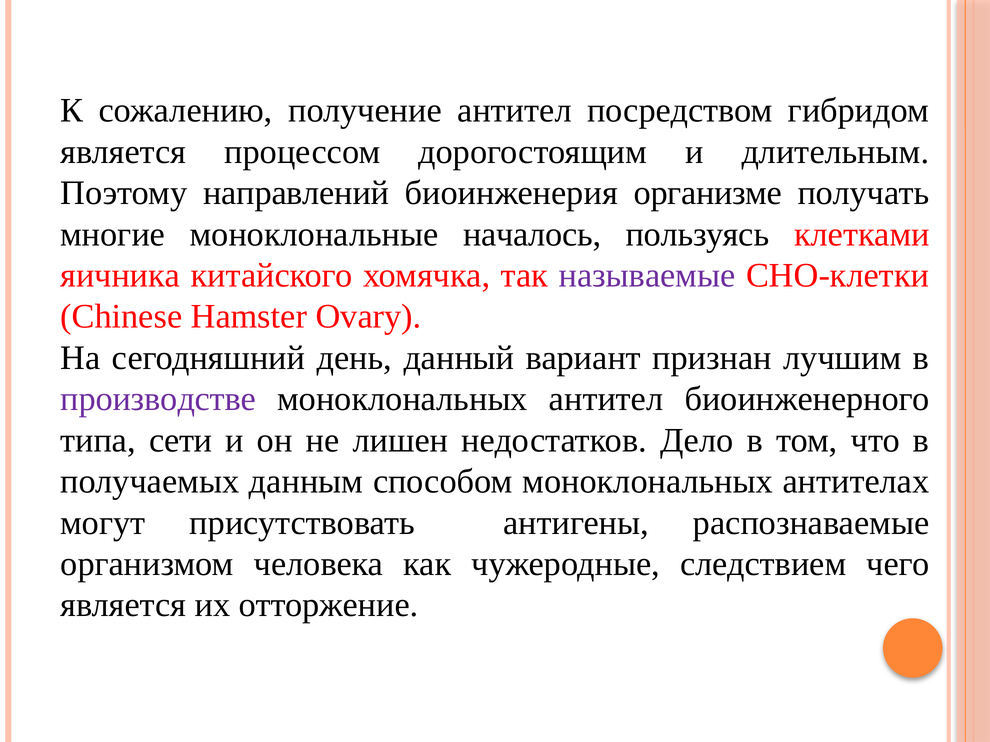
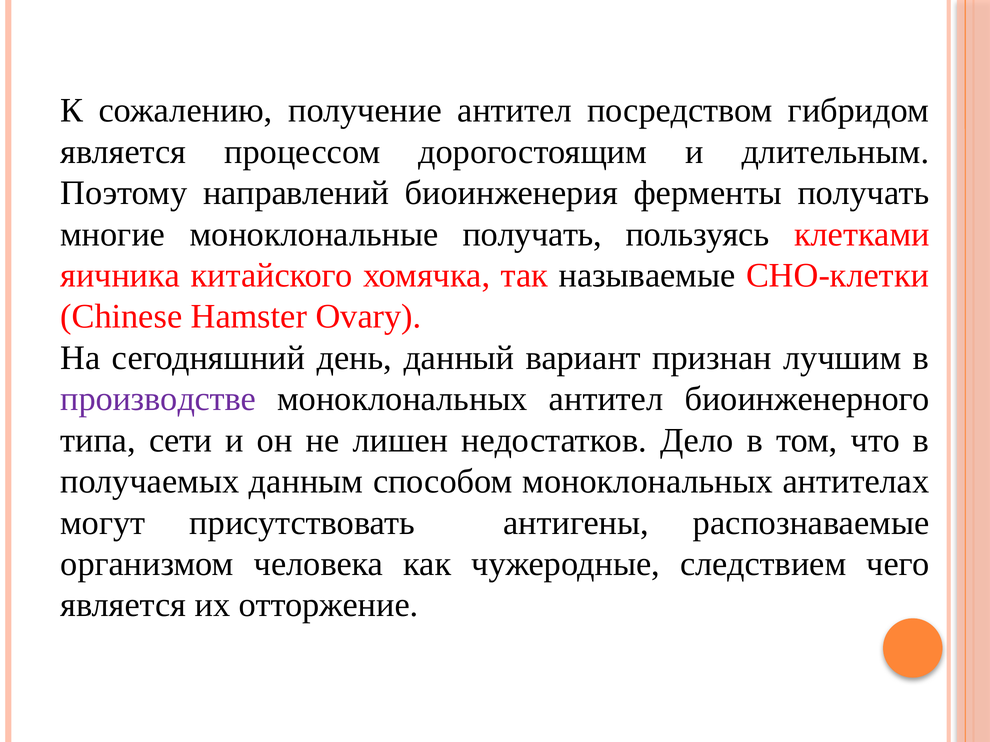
организме: организме -> ферменты (708, 193)
моноклональные началось: началось -> получать (532, 234)
называемые colour: purple -> black (647, 276)
